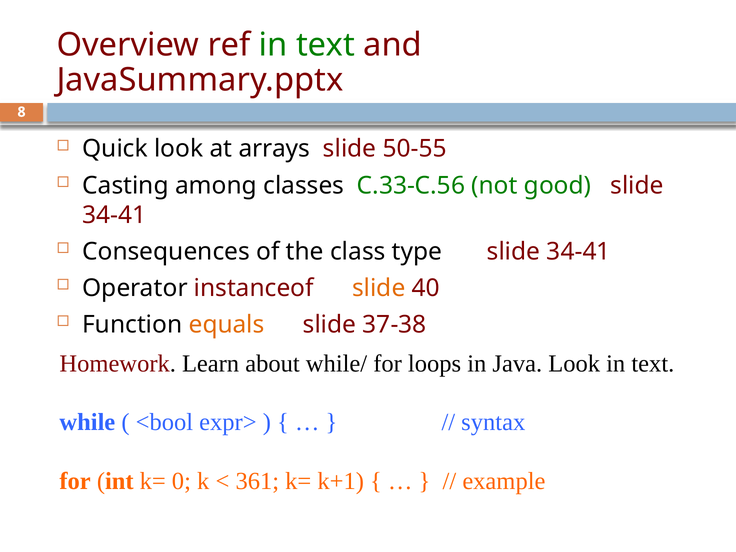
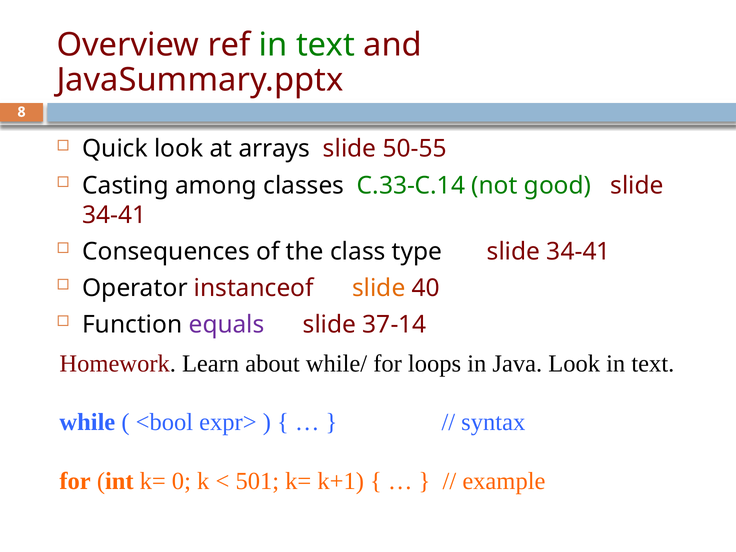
C.33-C.56: C.33-C.56 -> C.33-C.14 (411, 185)
equals colour: orange -> purple (227, 325)
37-38: 37-38 -> 37-14 (394, 325)
361: 361 -> 501 (257, 481)
